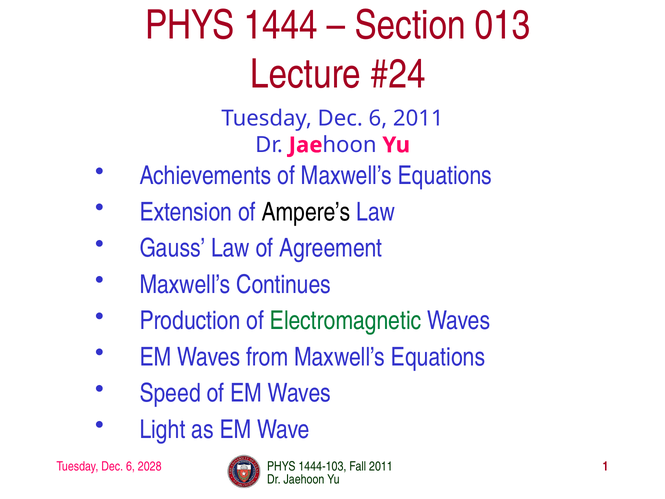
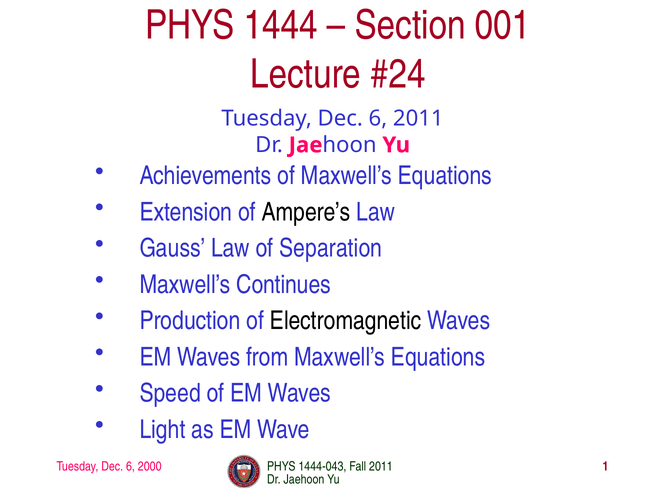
013: 013 -> 001 (503, 26)
Agreement: Agreement -> Separation (331, 248)
Electromagnetic colour: green -> black (346, 321)
2028: 2028 -> 2000 (150, 466)
1444-103: 1444-103 -> 1444-043 (322, 466)
